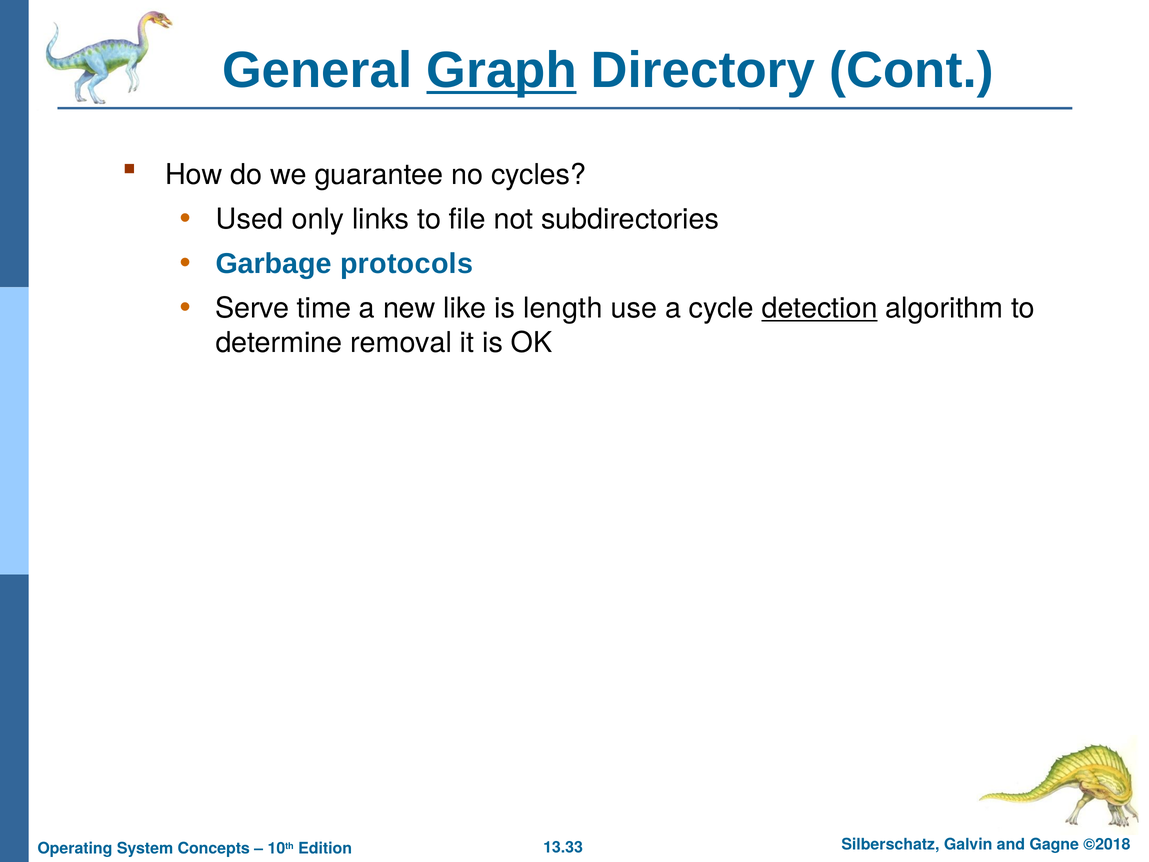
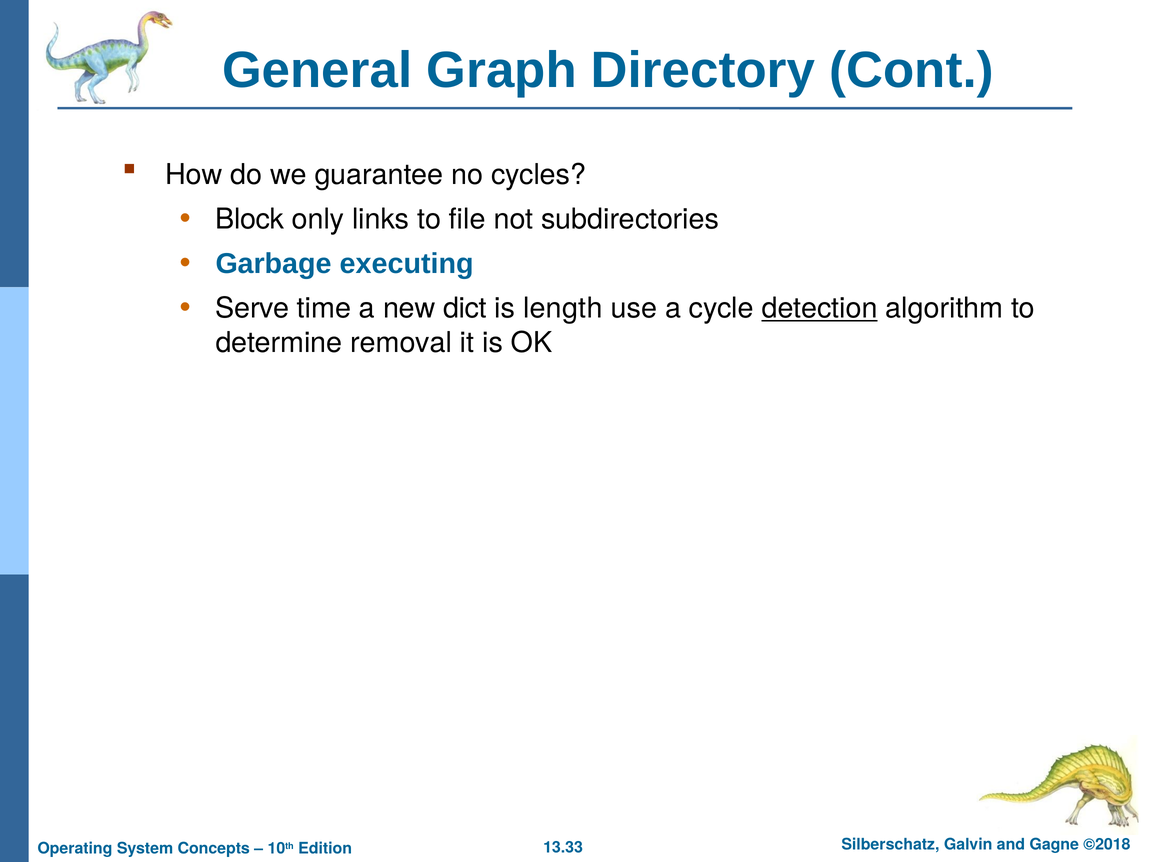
Graph underline: present -> none (502, 70)
Used: Used -> Block (250, 219)
protocols: protocols -> executing (407, 264)
like: like -> dict (465, 308)
